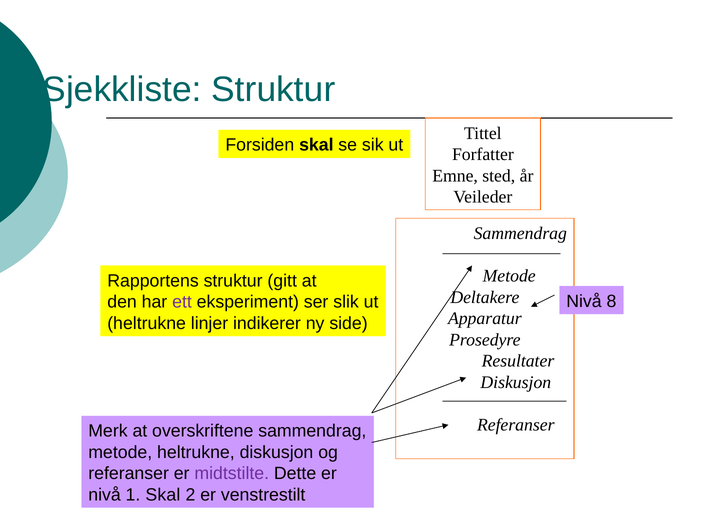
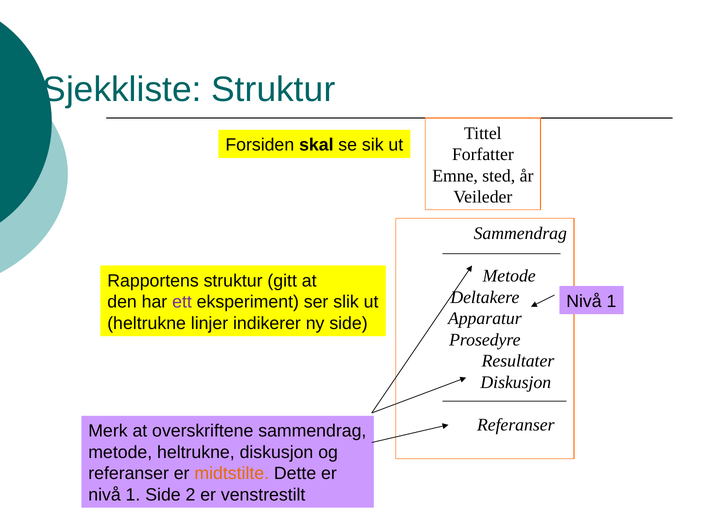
8: 8 -> 1 (611, 301)
midtstilte colour: purple -> orange (232, 474)
1 Skal: Skal -> Side (163, 495)
